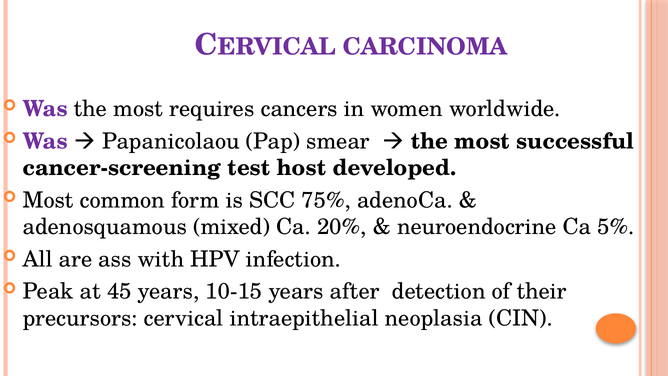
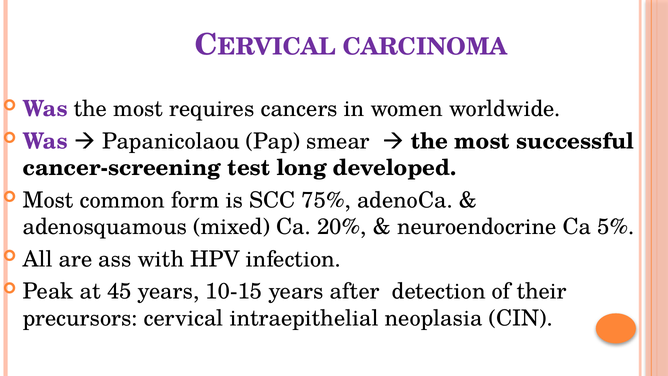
host: host -> long (302, 168)
